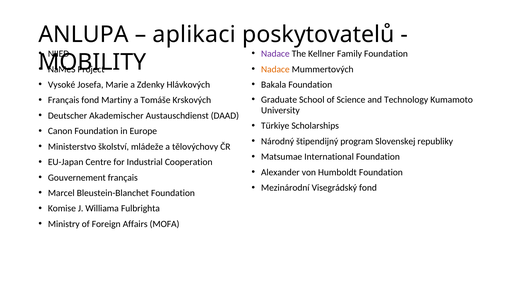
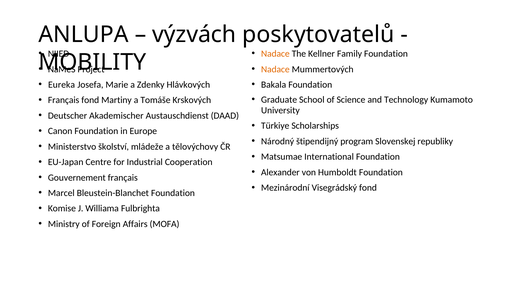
aplikaci: aplikaci -> výzvách (194, 35)
Nadace colour: purple -> orange (275, 54)
Vysoké: Vysoké -> Eureka (62, 85)
